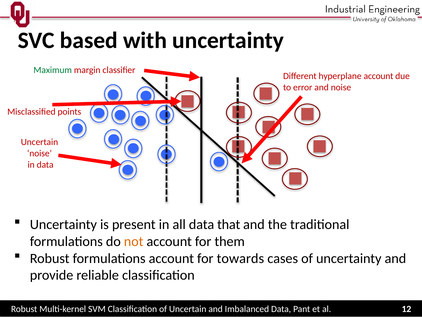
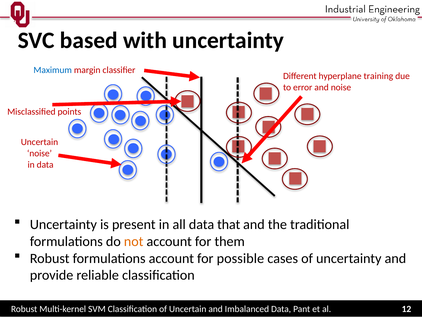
Maximum colour: green -> blue (53, 70)
hyperplane account: account -> training (378, 76)
towards: towards -> possible (240, 258)
